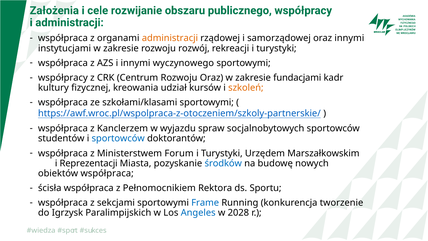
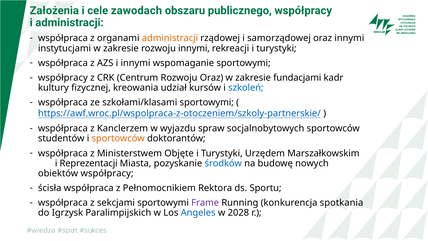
rozwijanie: rozwijanie -> zawodach (136, 10)
rozwoju rozwój: rozwój -> innymi (194, 48)
wyczynowego: wyczynowego -> wspomaganie (183, 63)
szkoleń colour: orange -> blue (246, 88)
sportowców colour: blue -> orange (118, 138)
Forum: Forum -> Objęte (179, 153)
obiektów współpraca: współpraca -> współpracy (107, 173)
Frame colour: blue -> purple (205, 203)
tworzenie: tworzenie -> spotkania (342, 203)
